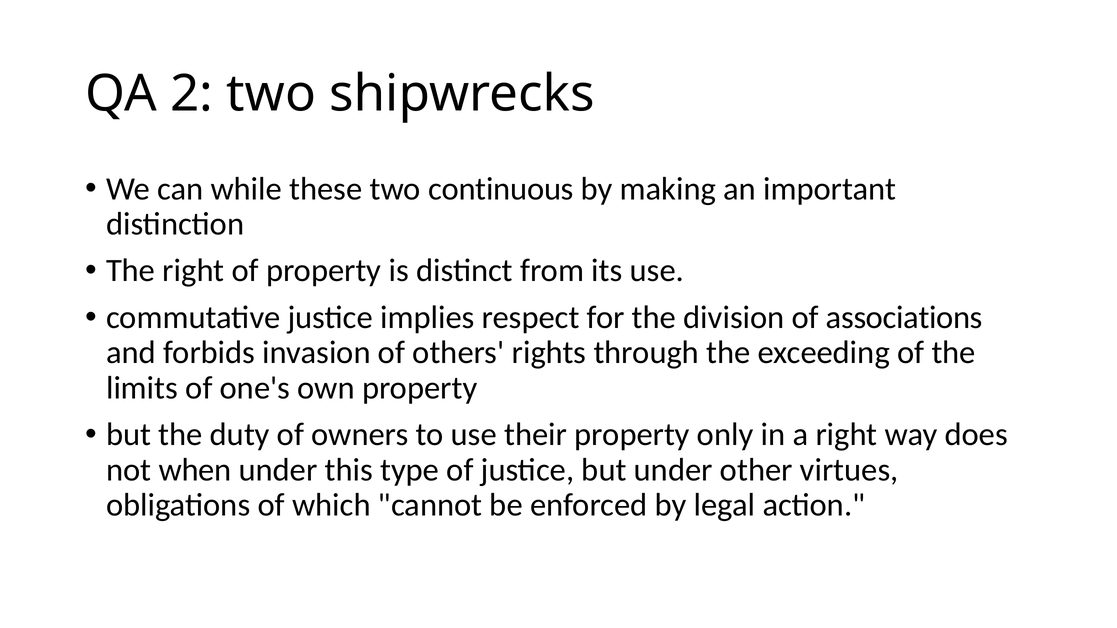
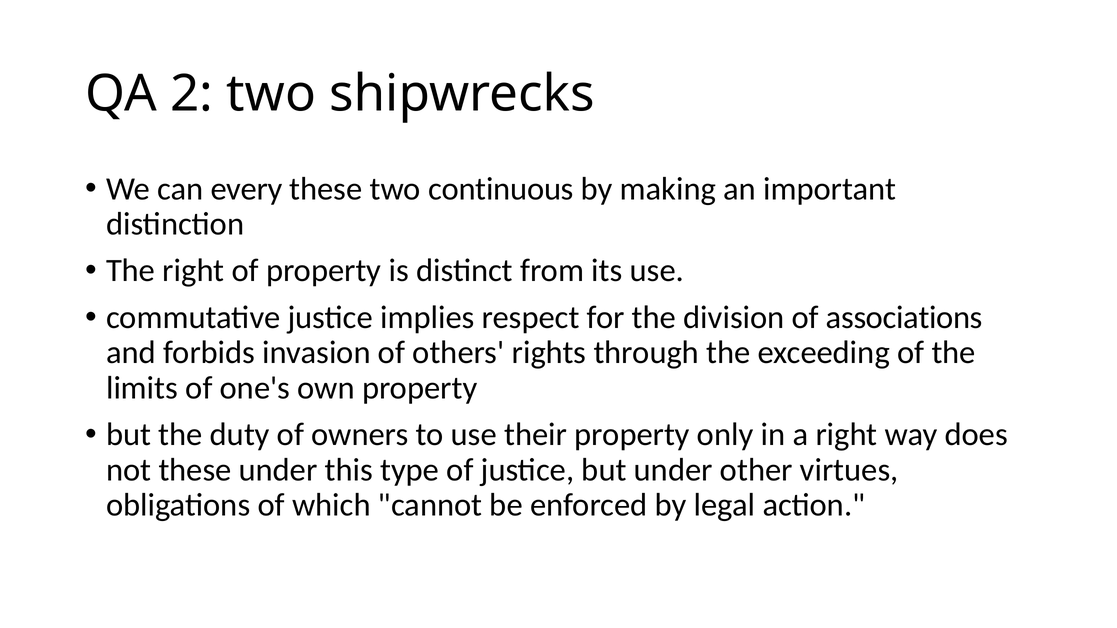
while: while -> every (246, 189)
not when: when -> these (195, 470)
